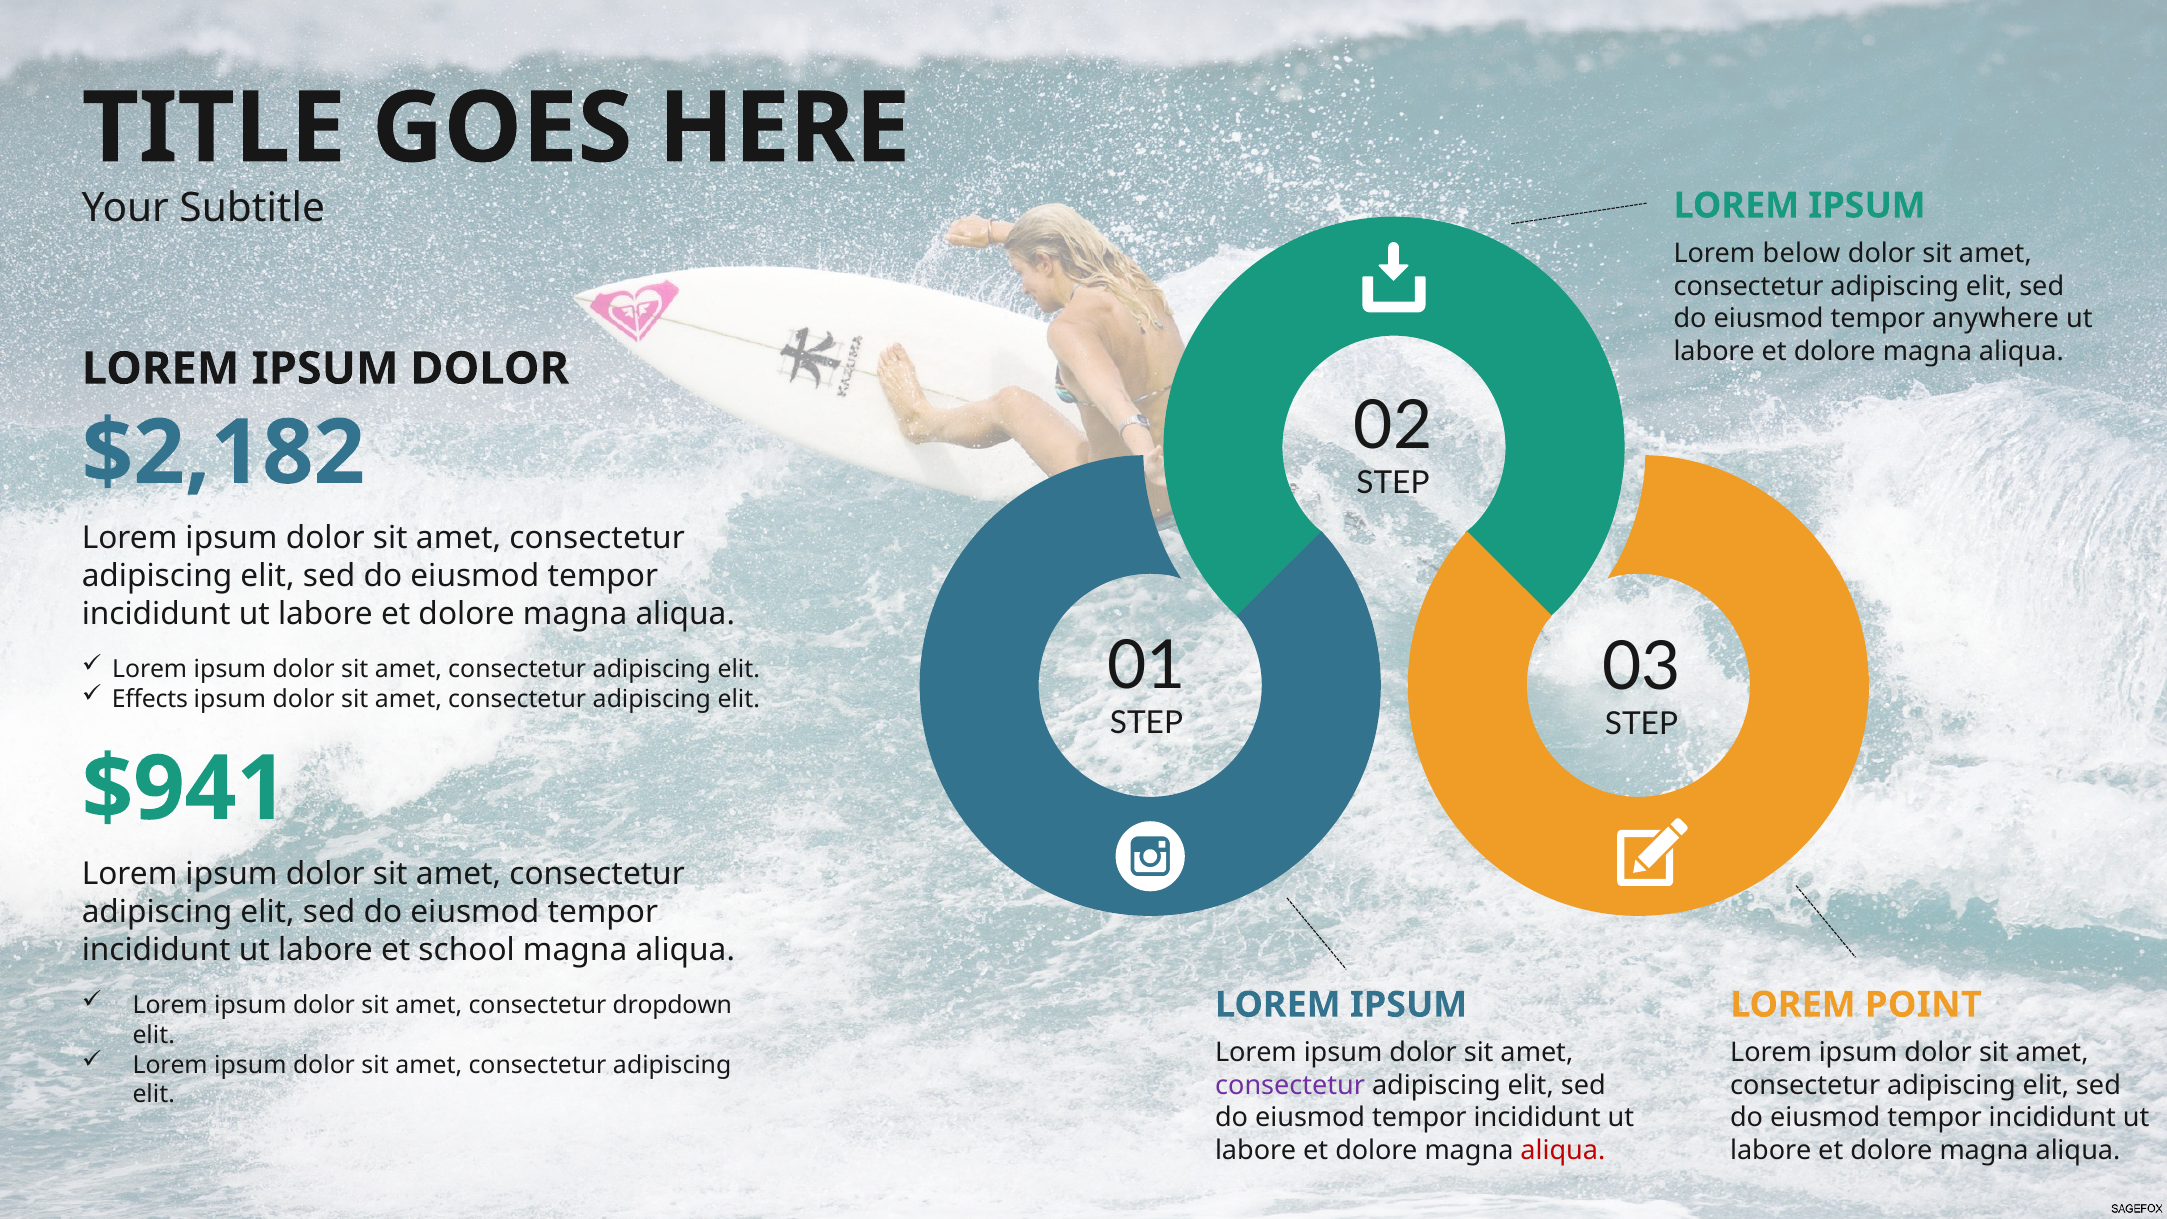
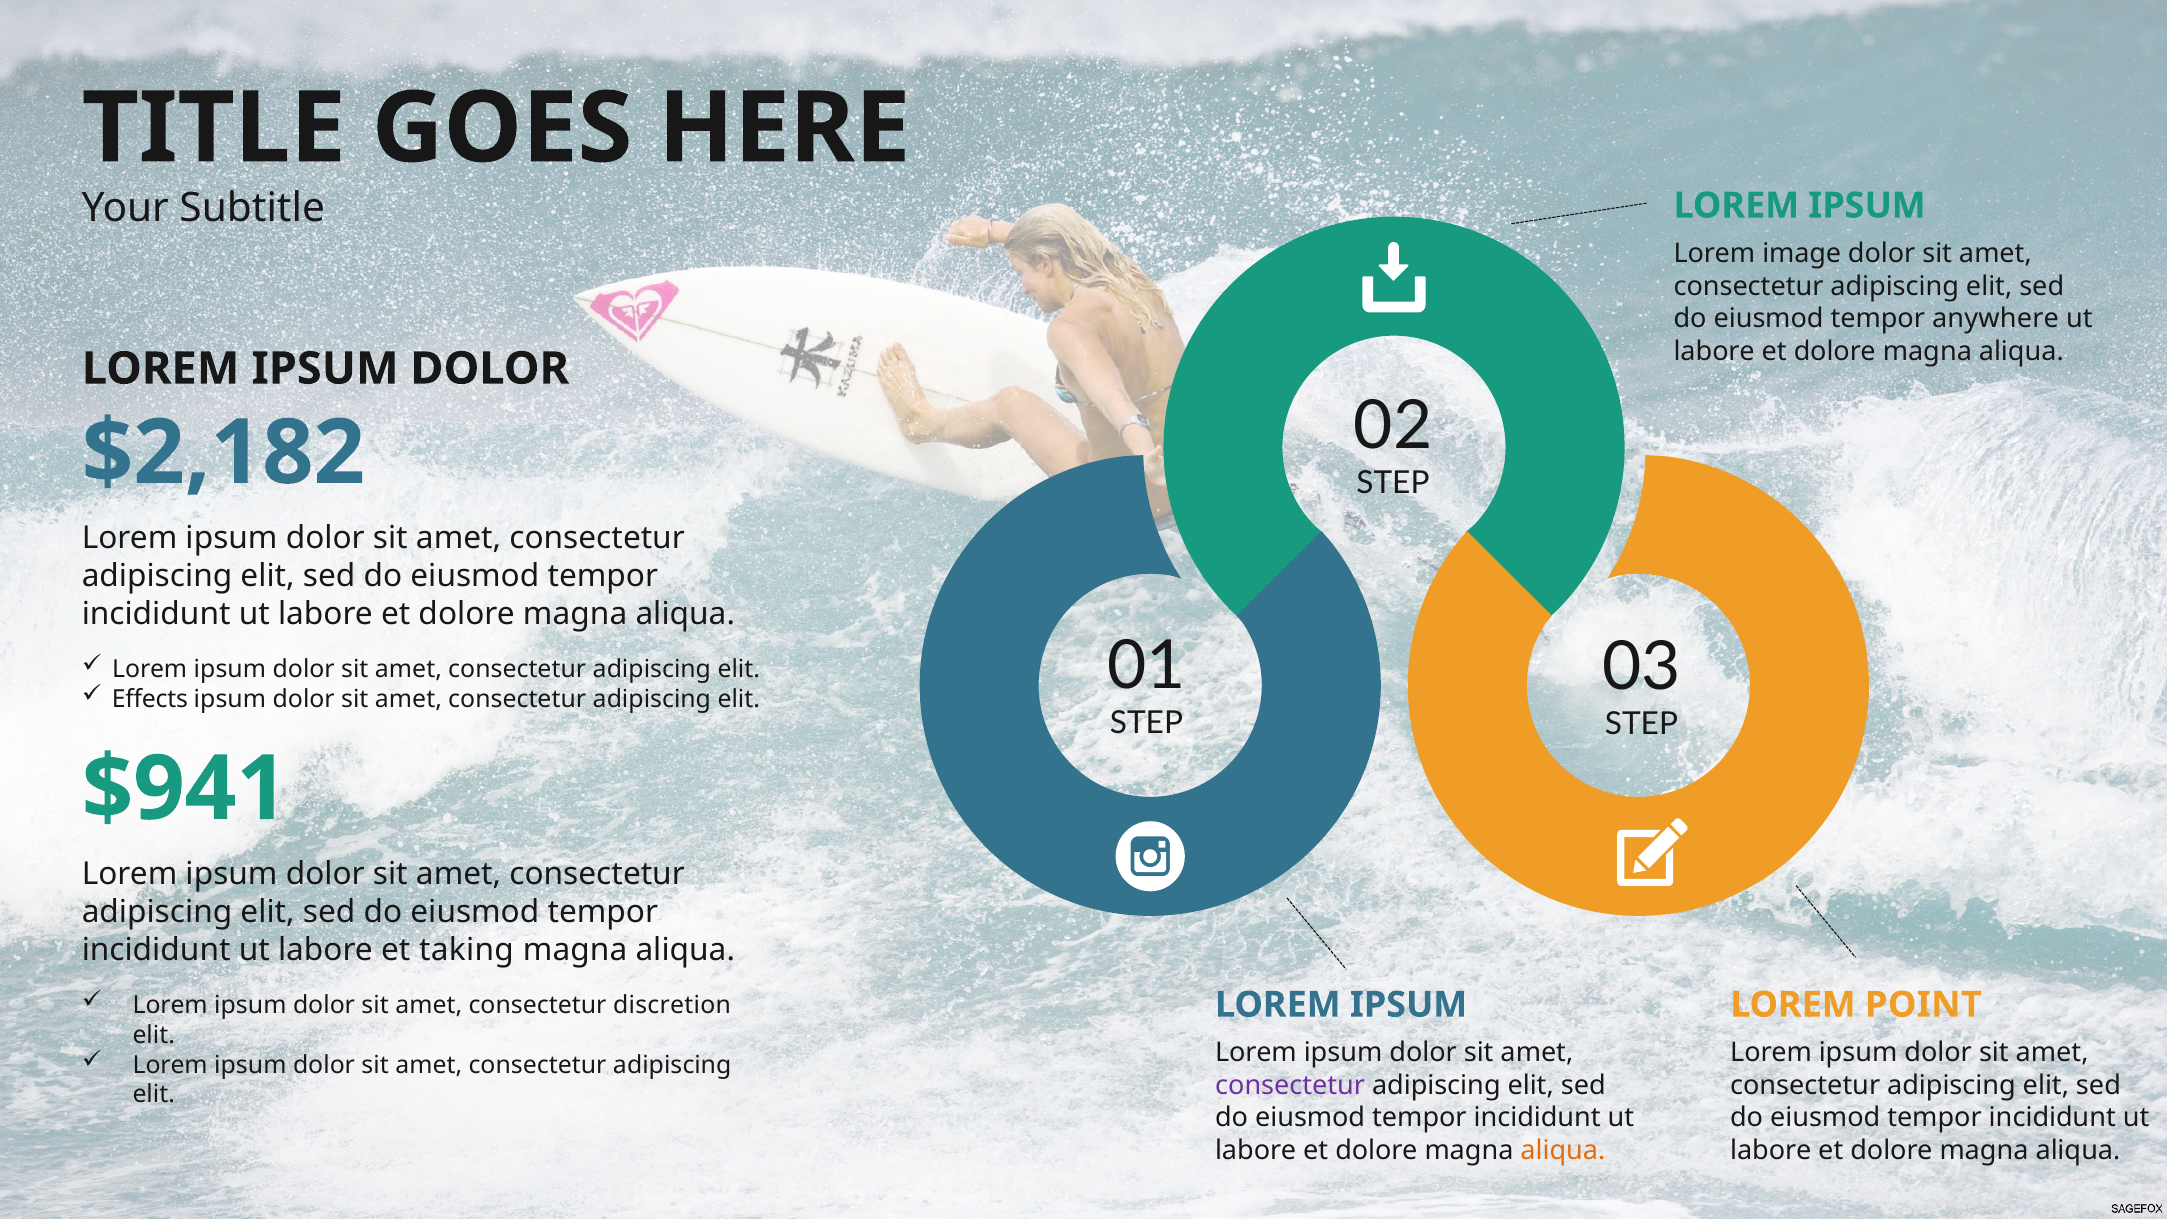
below: below -> image (1802, 254)
school: school -> taking (466, 950)
dropdown: dropdown -> discretion (672, 1005)
aliqua colour: red -> orange (1563, 1150)
